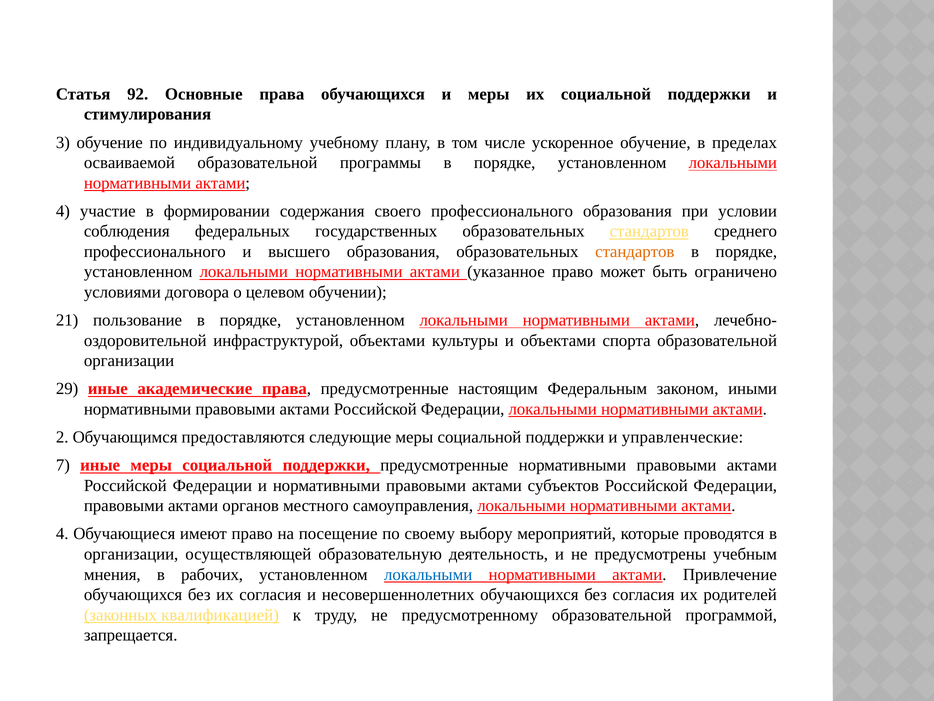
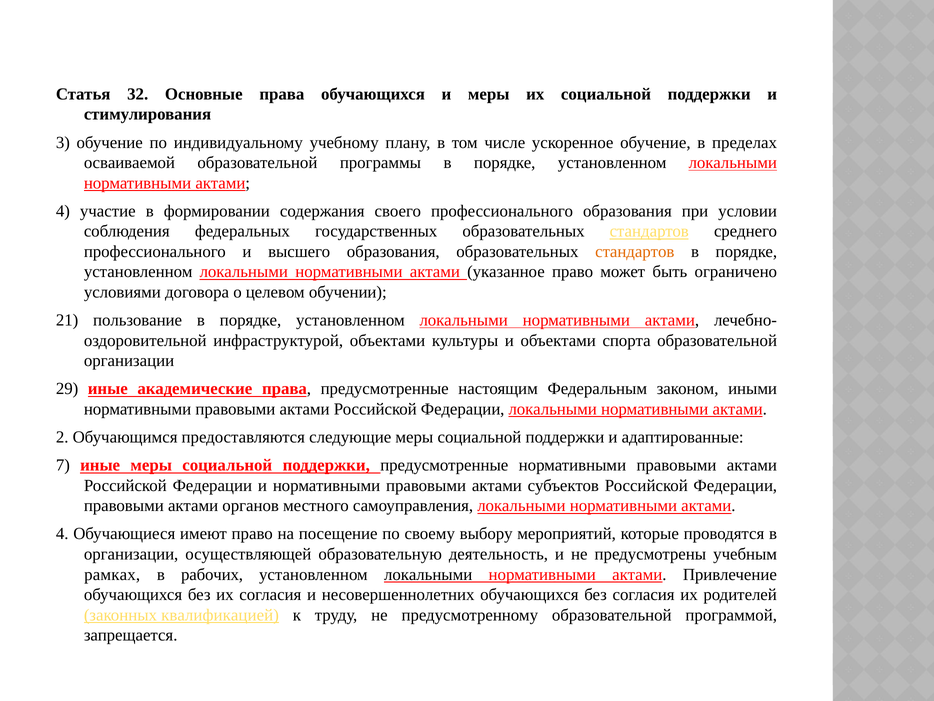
92: 92 -> 32 (138, 94)
управленческие: управленческие -> адаптированные (683, 437)
мнения: мнения -> рамках (112, 574)
локальными colour: blue -> black (428, 574)
